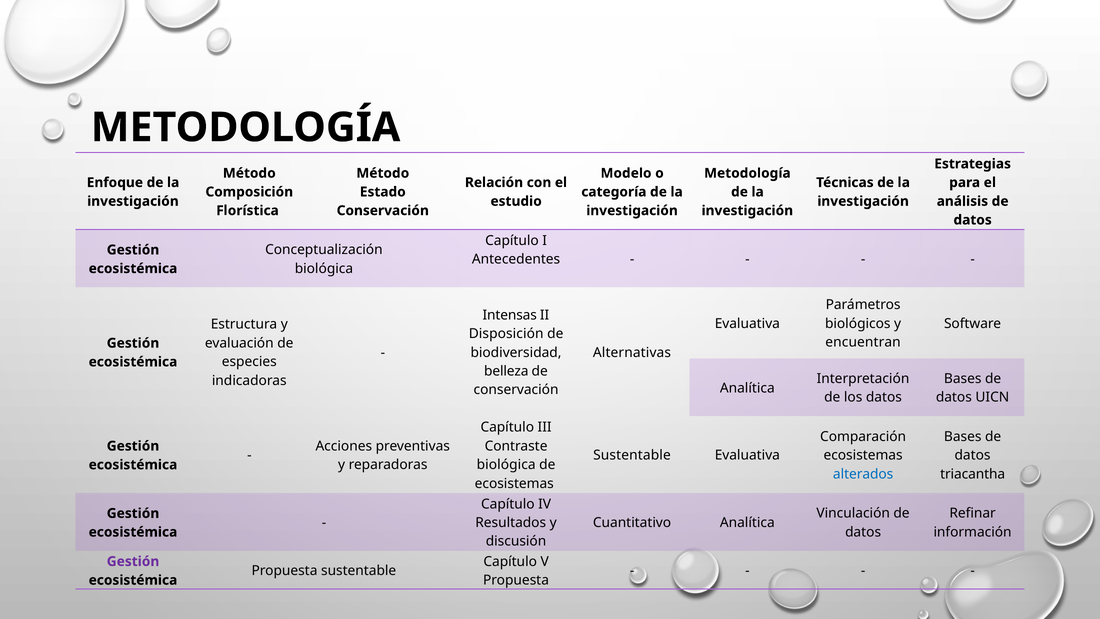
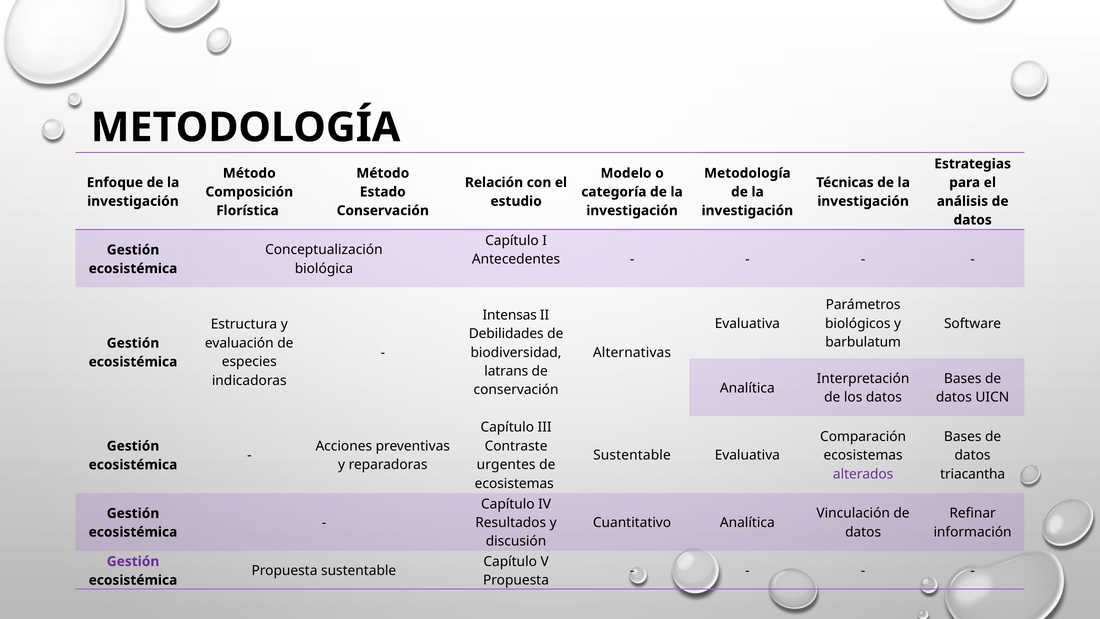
Disposición: Disposición -> Debilidades (506, 334)
encuentran: encuentran -> barbulatum (863, 342)
belleza: belleza -> latrans (506, 371)
biológica: biológica -> urgentes (506, 465)
alterados colour: blue -> purple (863, 474)
